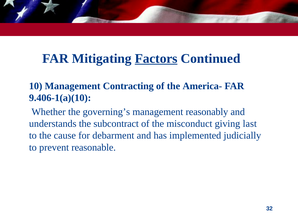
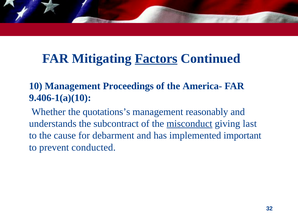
Contracting: Contracting -> Proceedings (128, 86)
governing’s: governing’s -> quotations’s (106, 112)
misconduct underline: none -> present (189, 124)
judicially: judicially -> important (242, 136)
reasonable: reasonable -> conducted (94, 148)
